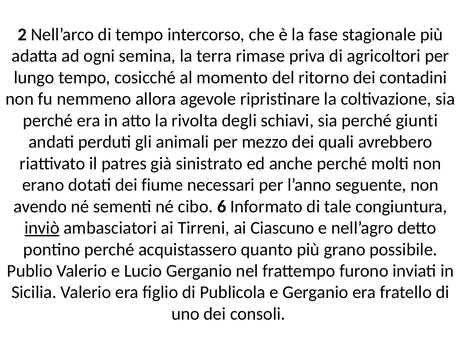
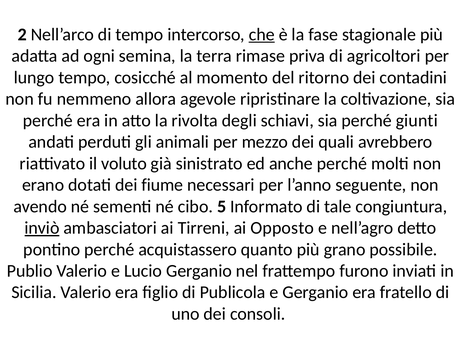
che underline: none -> present (262, 35)
patres: patres -> voluto (124, 163)
6: 6 -> 5 (222, 206)
Ciascuno: Ciascuno -> Opposto (282, 228)
